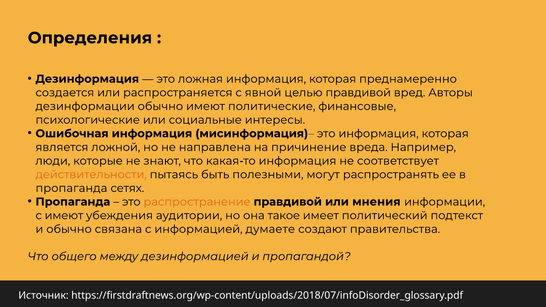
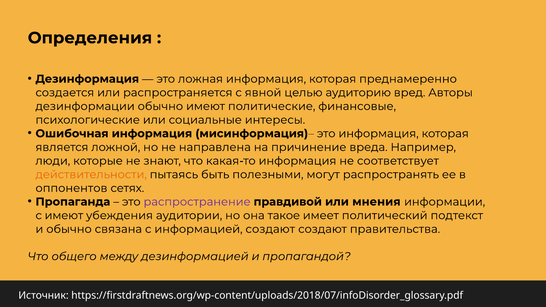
целью правдивой: правдивой -> аудиторию (358, 93)
пропаганда: пропаганда -> оппонентов (71, 188)
распространение colour: orange -> purple (197, 202)
информацией думаете: думаете -> создают (270, 229)
